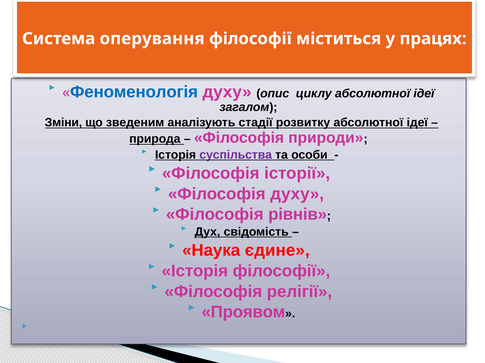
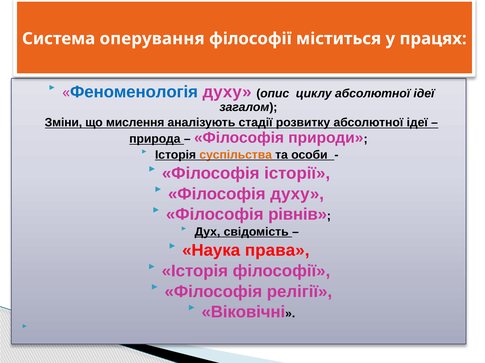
зведеним: зведеним -> мислення (135, 123)
суспільства colour: purple -> orange (236, 155)
єдине: єдине -> права (277, 251)
Проявом: Проявом -> Віковічні (243, 313)
